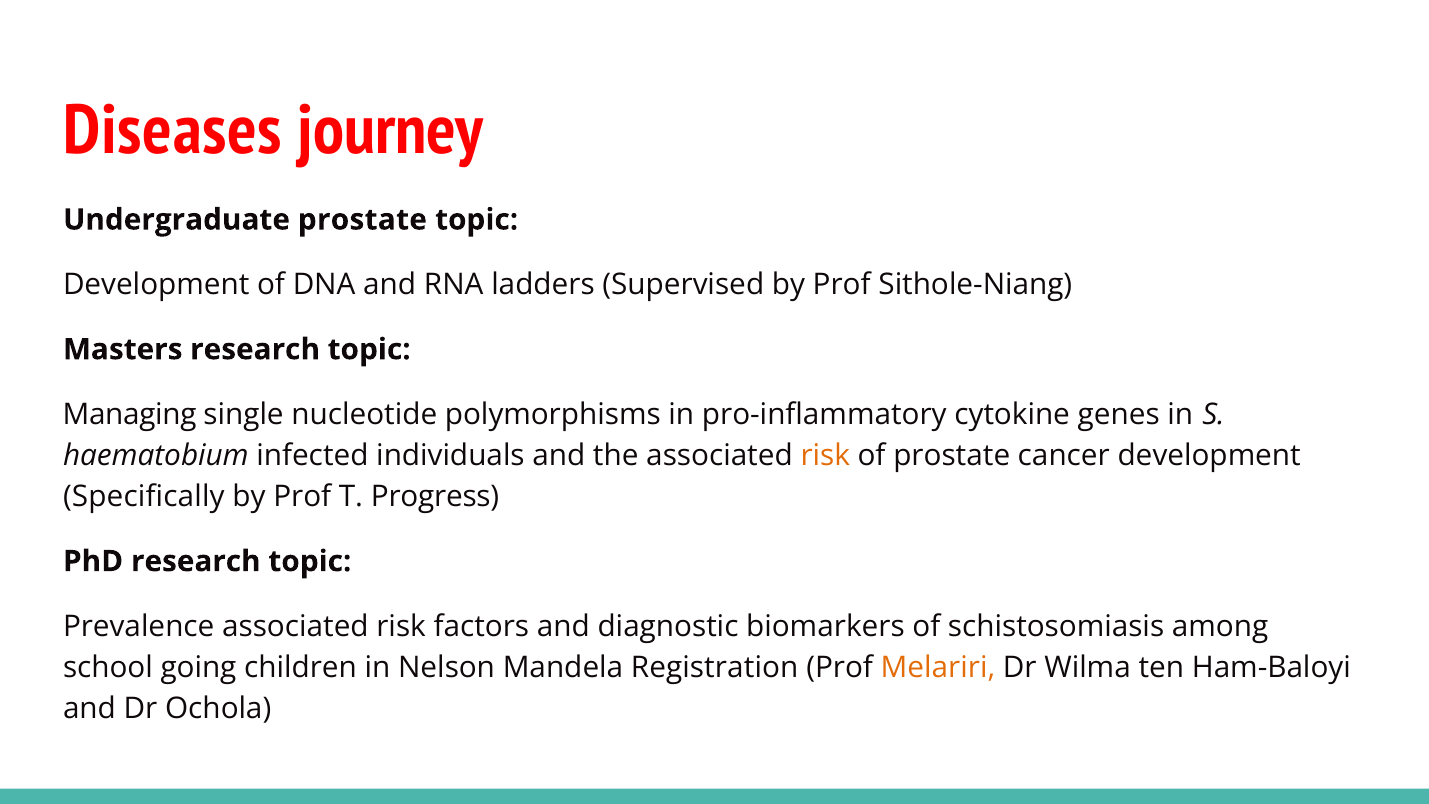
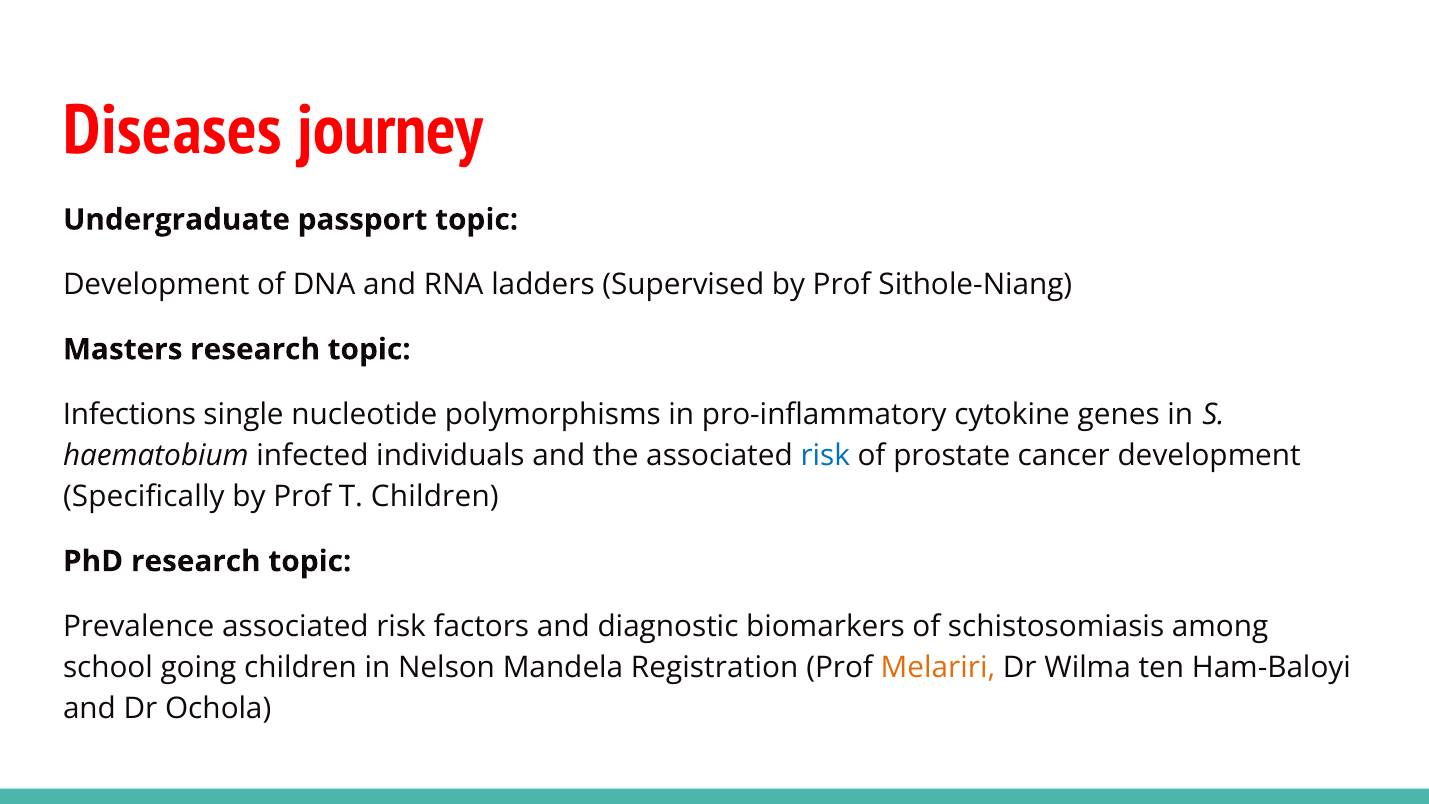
Undergraduate prostate: prostate -> passport (363, 220)
Managing: Managing -> Infections (130, 414)
risk colour: orange -> blue (825, 455)
T Progress: Progress -> Children (435, 496)
